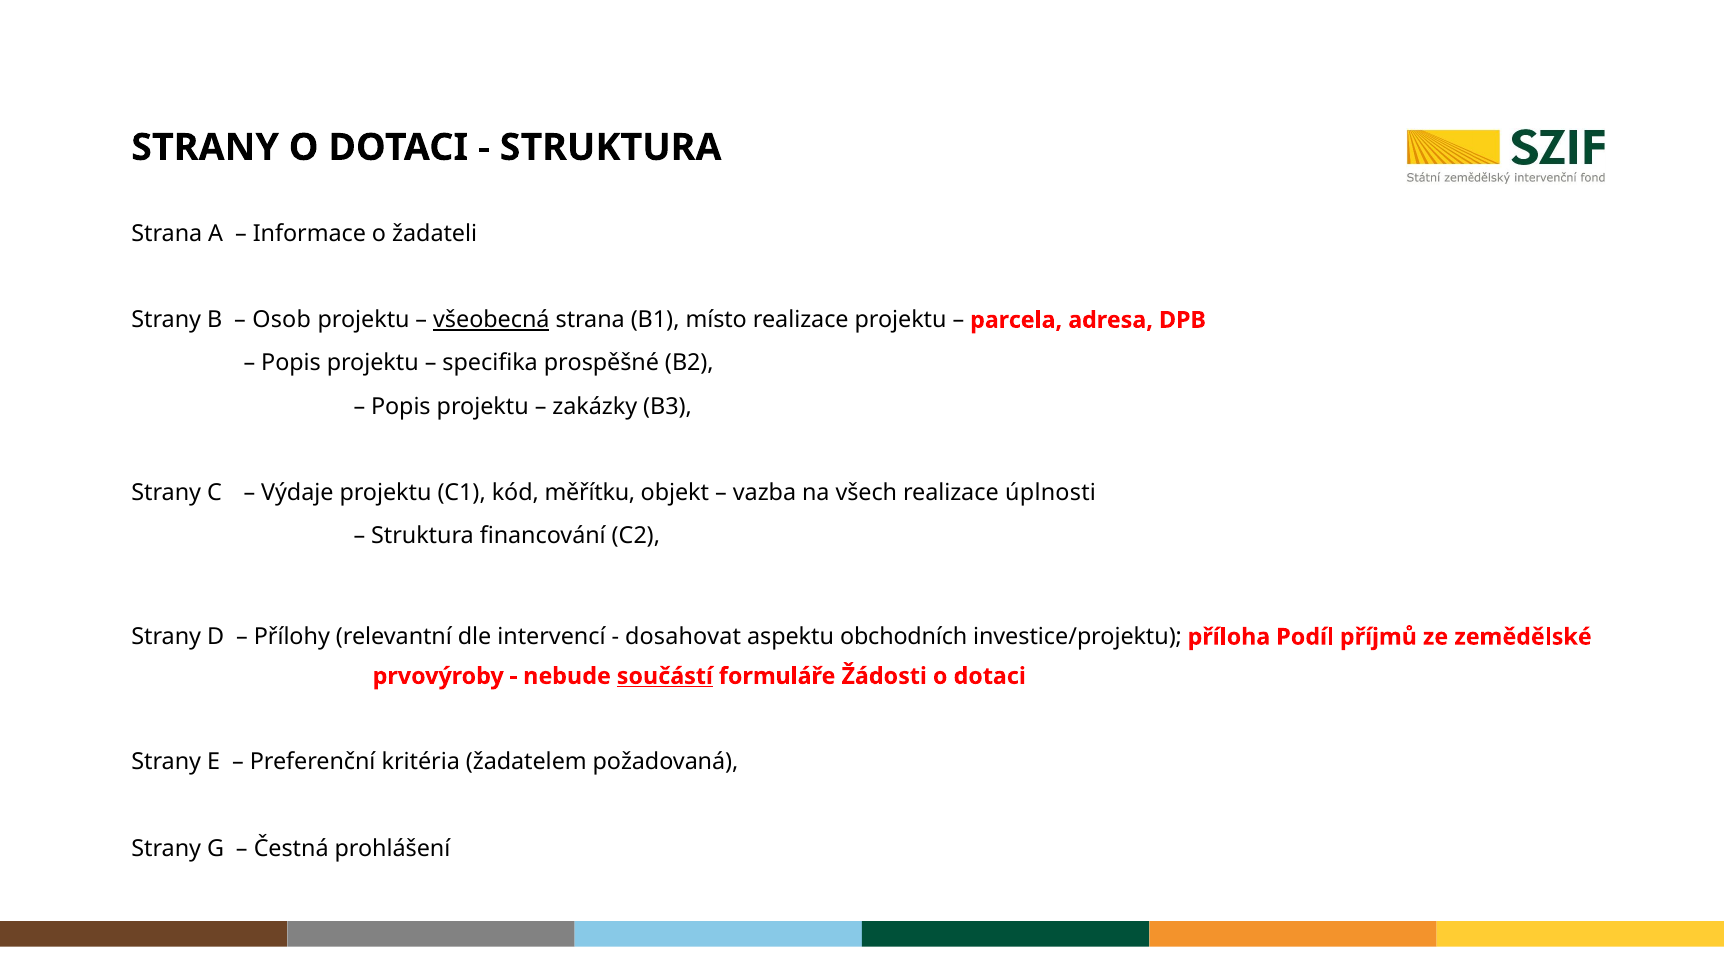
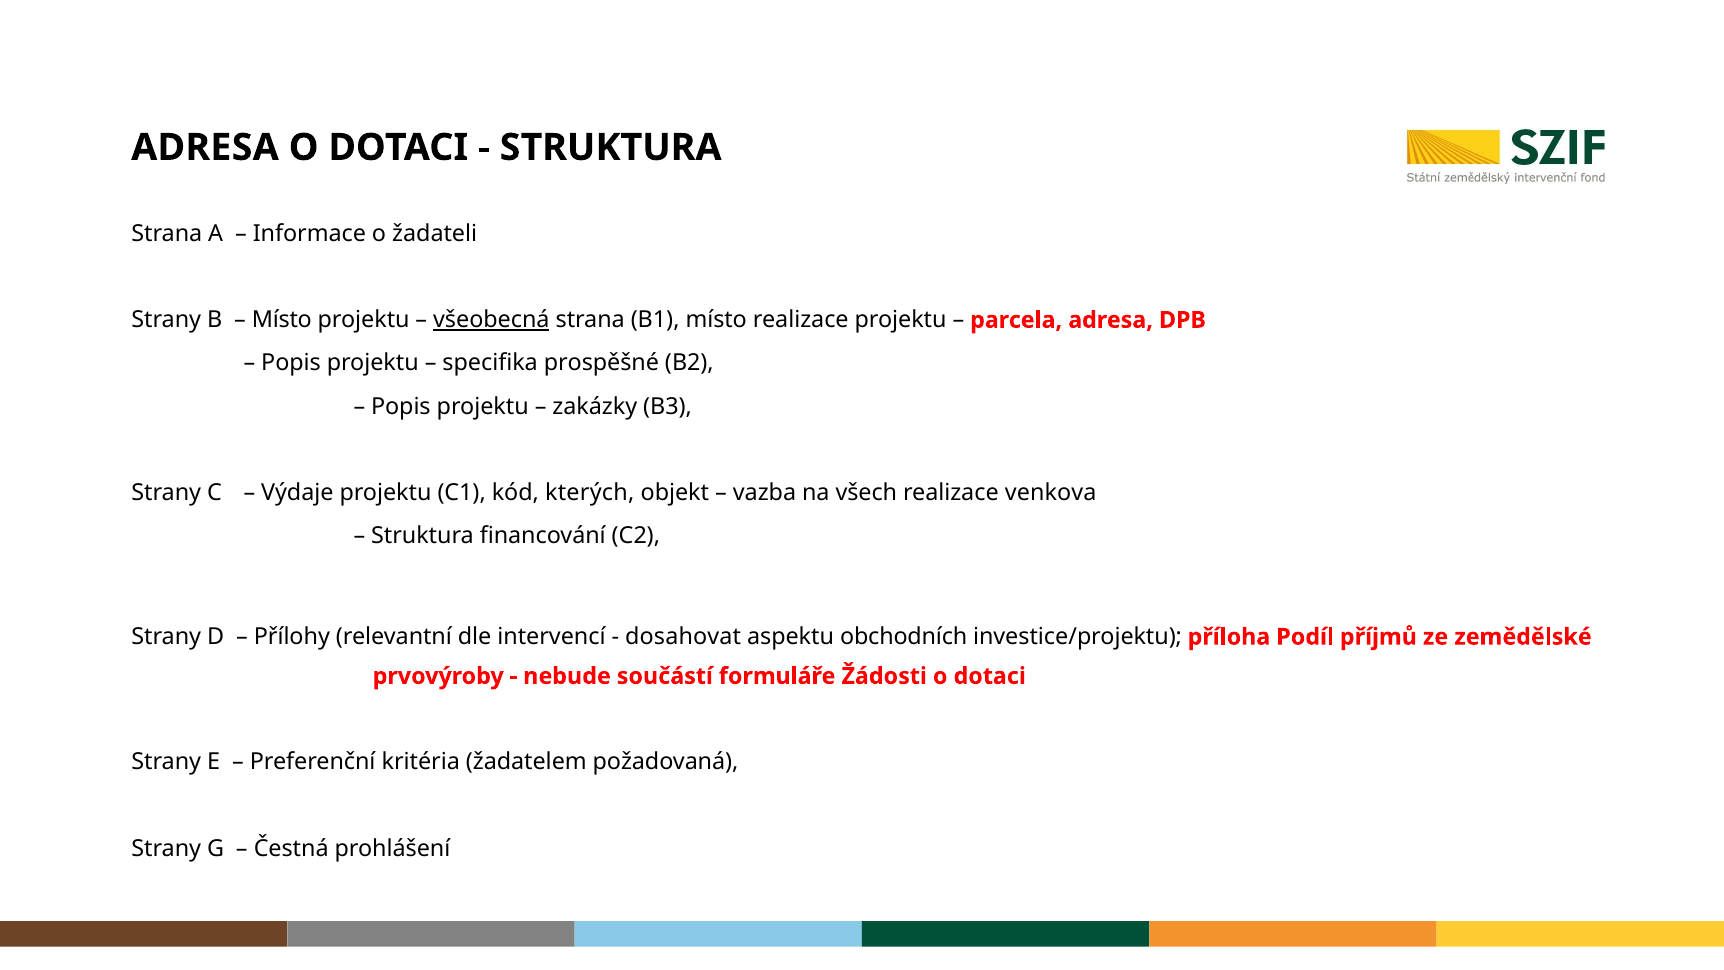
STRANY: STRANY -> ADRESA (205, 147)
Osob: Osob -> Místo (282, 320)
měřítku: měřítku -> kterých (590, 493)
úplnosti: úplnosti -> venkova (1051, 493)
součástí underline: present -> none (665, 676)
